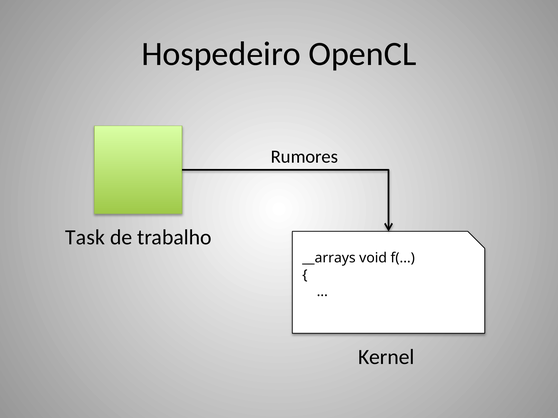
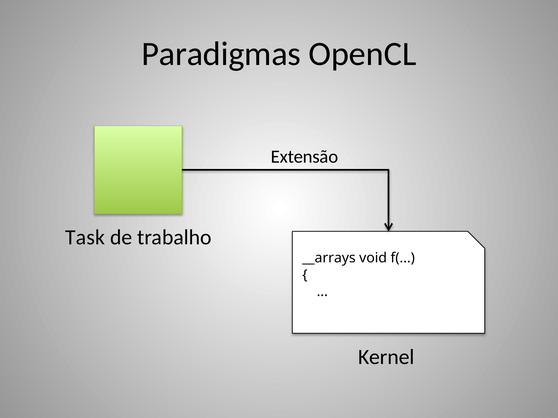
Hospedeiro: Hospedeiro -> Paradigmas (221, 54)
Rumores: Rumores -> Extensão (305, 157)
